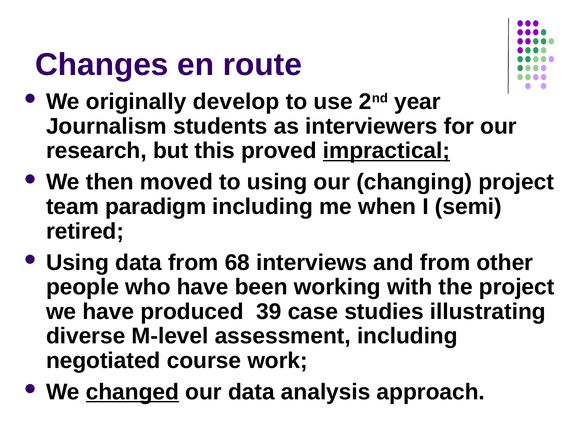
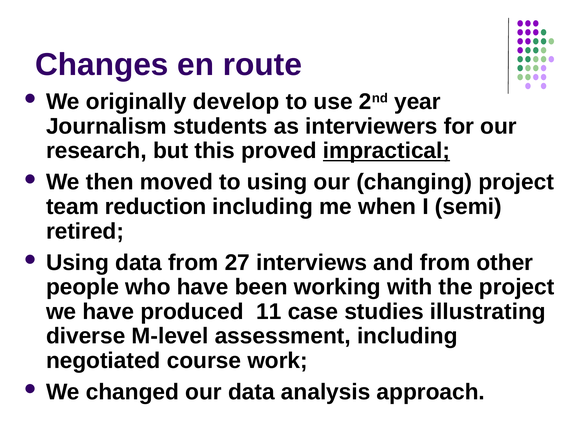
paradigm: paradigm -> reduction (156, 207)
68: 68 -> 27 (237, 263)
39: 39 -> 11 (269, 312)
changed underline: present -> none (132, 392)
